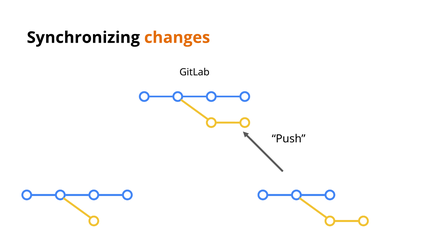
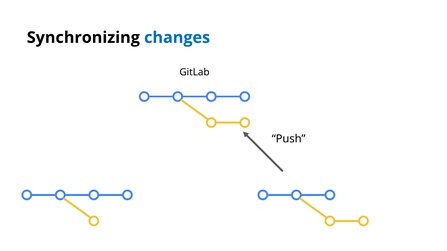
changes colour: orange -> blue (177, 38)
